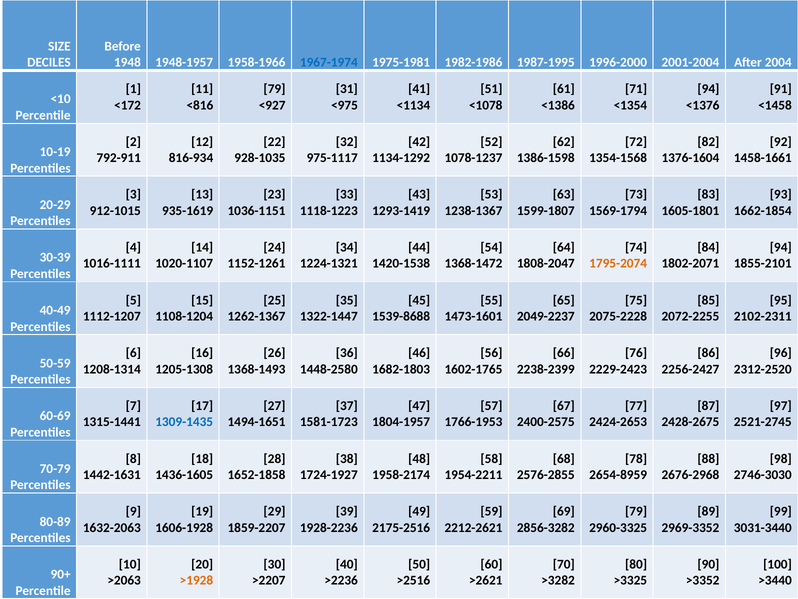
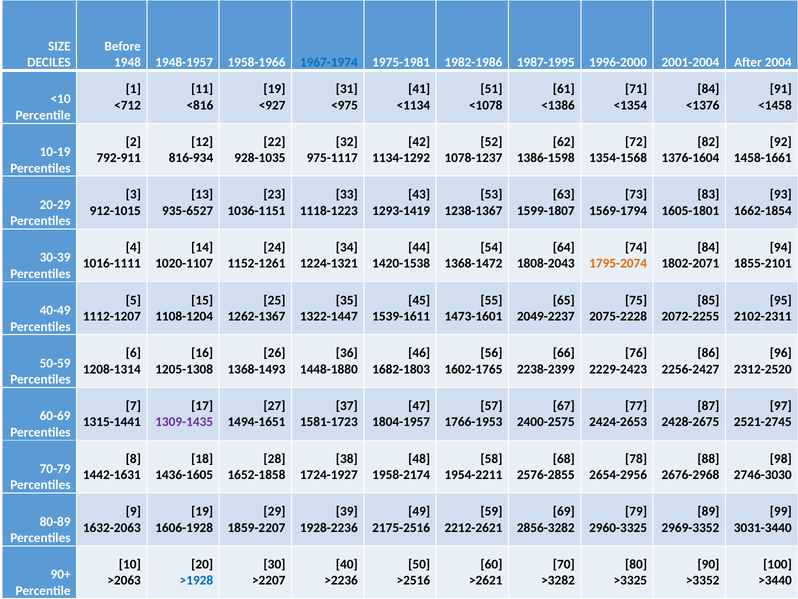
79: 79 -> 19 (274, 89)
94: 94 -> 84 (708, 89)
<172: <172 -> <712 (128, 105)
935-1619: 935-1619 -> 935-6527 (188, 211)
1808-2047: 1808-2047 -> 1808-2043 (546, 263)
1539-8688: 1539-8688 -> 1539-1611 (401, 316)
1448-2580: 1448-2580 -> 1448-1880 (329, 369)
1309-1435 colour: blue -> purple (184, 422)
2654-8959: 2654-8959 -> 2654-2956 (618, 475)
>1928 colour: orange -> blue (196, 580)
